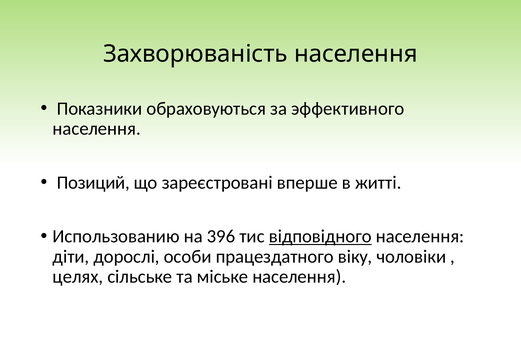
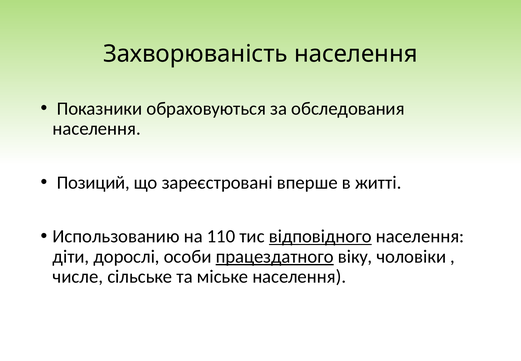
эффективного: эффективного -> обследования (348, 108)
396: 396 -> 110 (221, 236)
працездатного underline: none -> present (275, 256)
целях: целях -> числе (78, 277)
